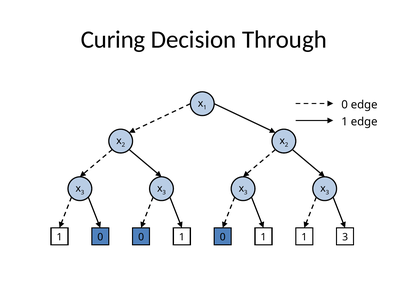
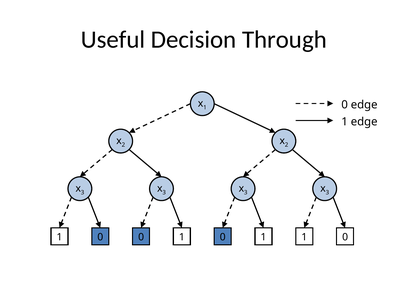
Curing: Curing -> Useful (113, 39)
3: 3 -> 0 (345, 237)
